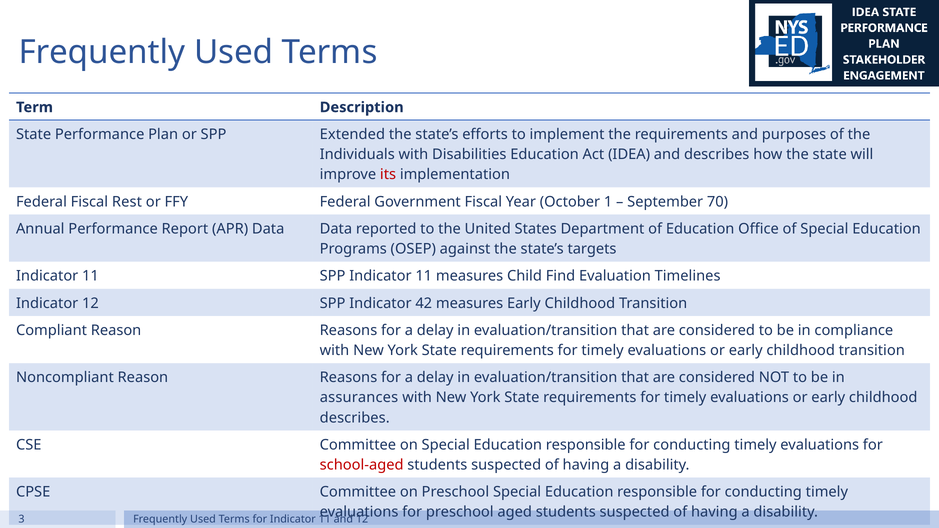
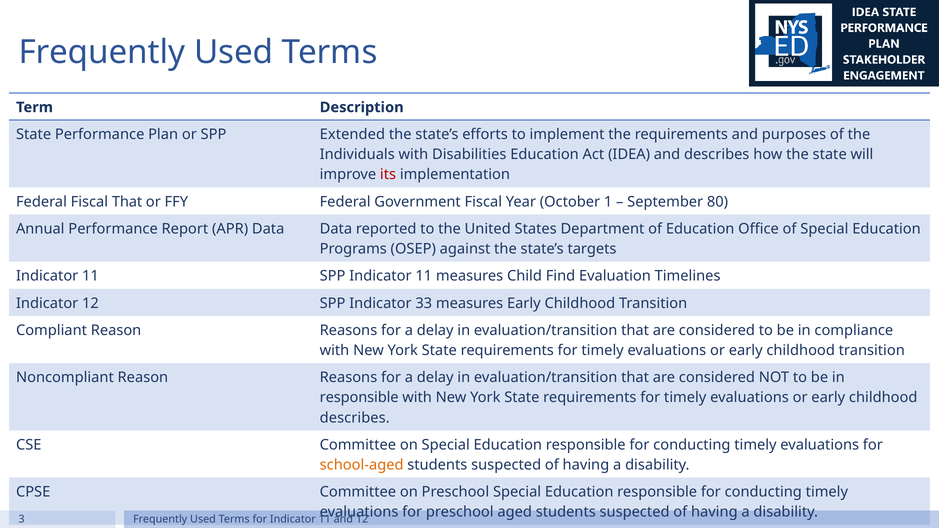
Fiscal Rest: Rest -> That (127, 202)
70: 70 -> 80 (718, 202)
42: 42 -> 33 (424, 303)
assurances: assurances -> responsible (359, 398)
school-aged colour: red -> orange (362, 465)
